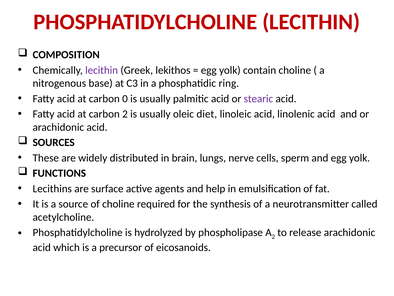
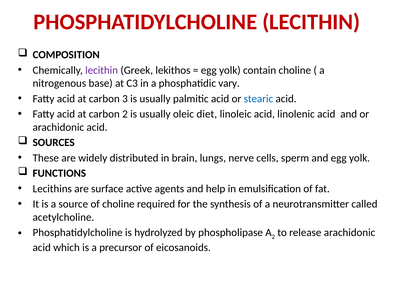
ring: ring -> vary (229, 83)
0: 0 -> 3 (125, 99)
stearic colour: purple -> blue (258, 99)
